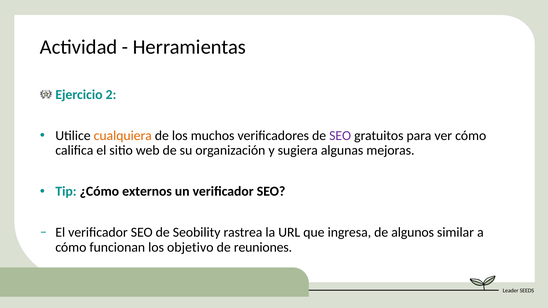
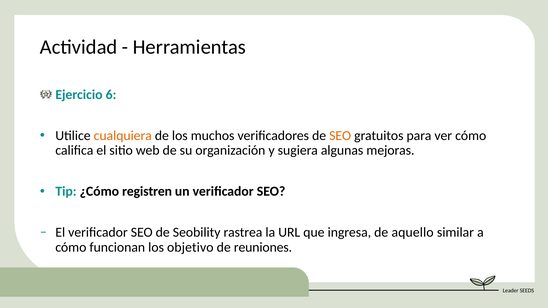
2: 2 -> 6 (111, 95)
SEO colour: purple -> orange (340, 136)
externos: externos -> registren (147, 192)
algunos: algunos -> aquello (413, 233)
